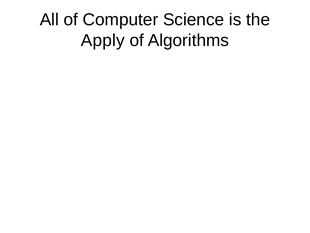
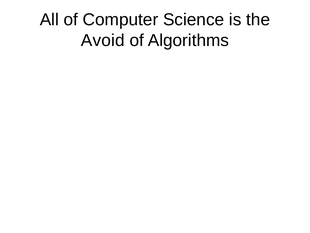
Apply: Apply -> Avoid (103, 40)
